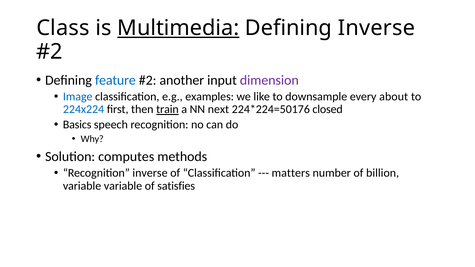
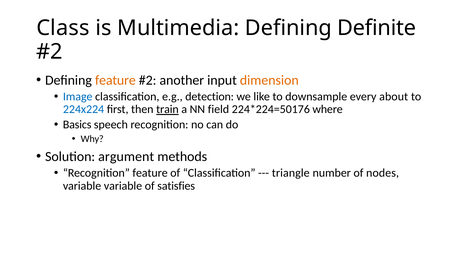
Multimedia underline: present -> none (178, 28)
Defining Inverse: Inverse -> Definite (377, 28)
feature colour: blue -> orange (115, 80)
dimension colour: purple -> orange (269, 80)
examples: examples -> detection (210, 97)
next: next -> field (218, 109)
closed: closed -> where (328, 109)
computes: computes -> argument (126, 157)
Recognition inverse: inverse -> feature (150, 173)
matters: matters -> triangle (291, 173)
billion: billion -> nodes (383, 173)
